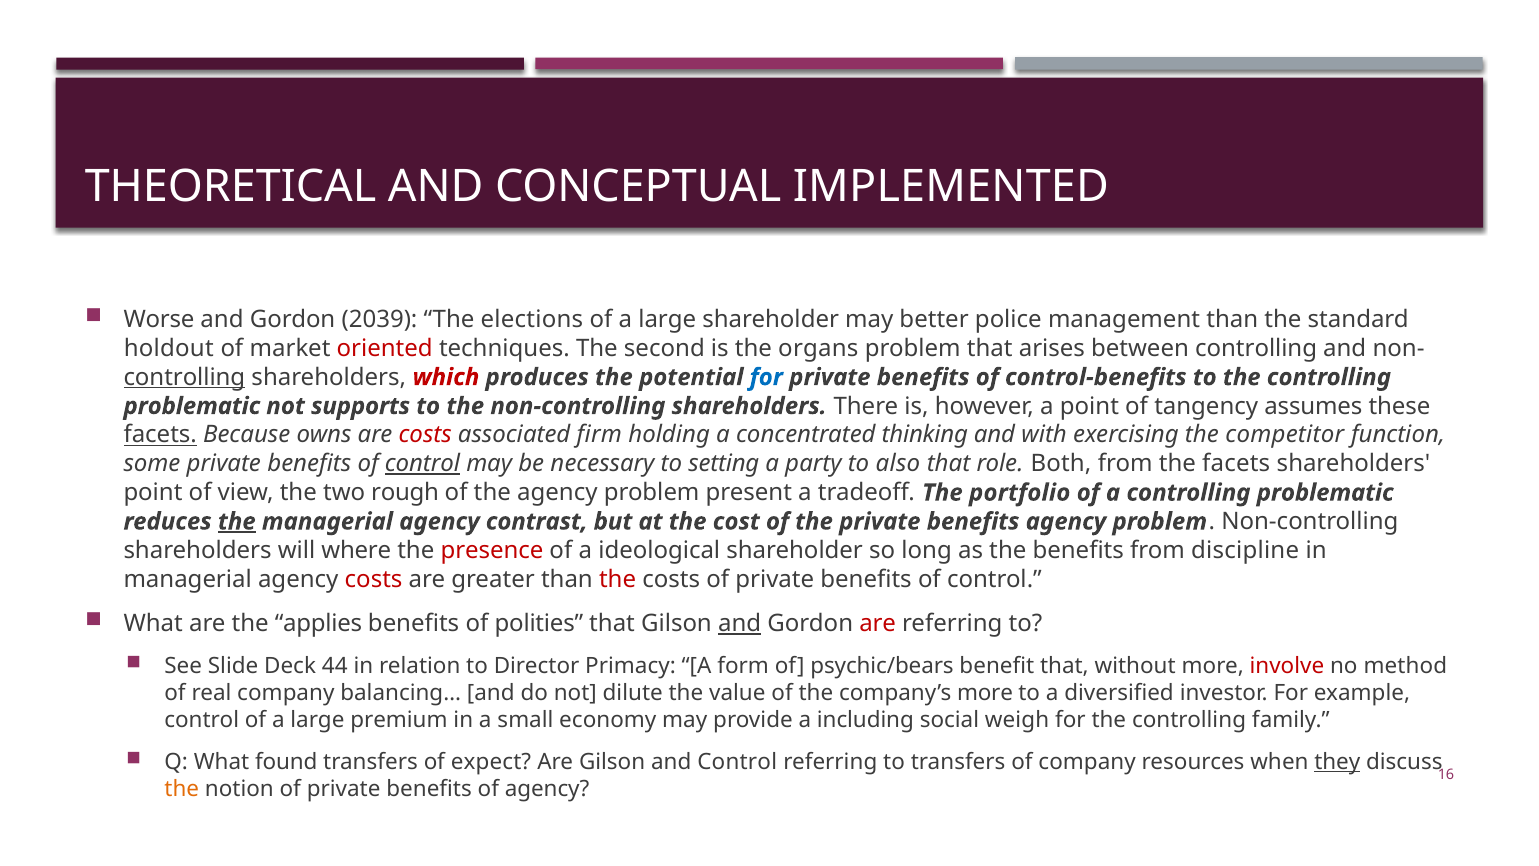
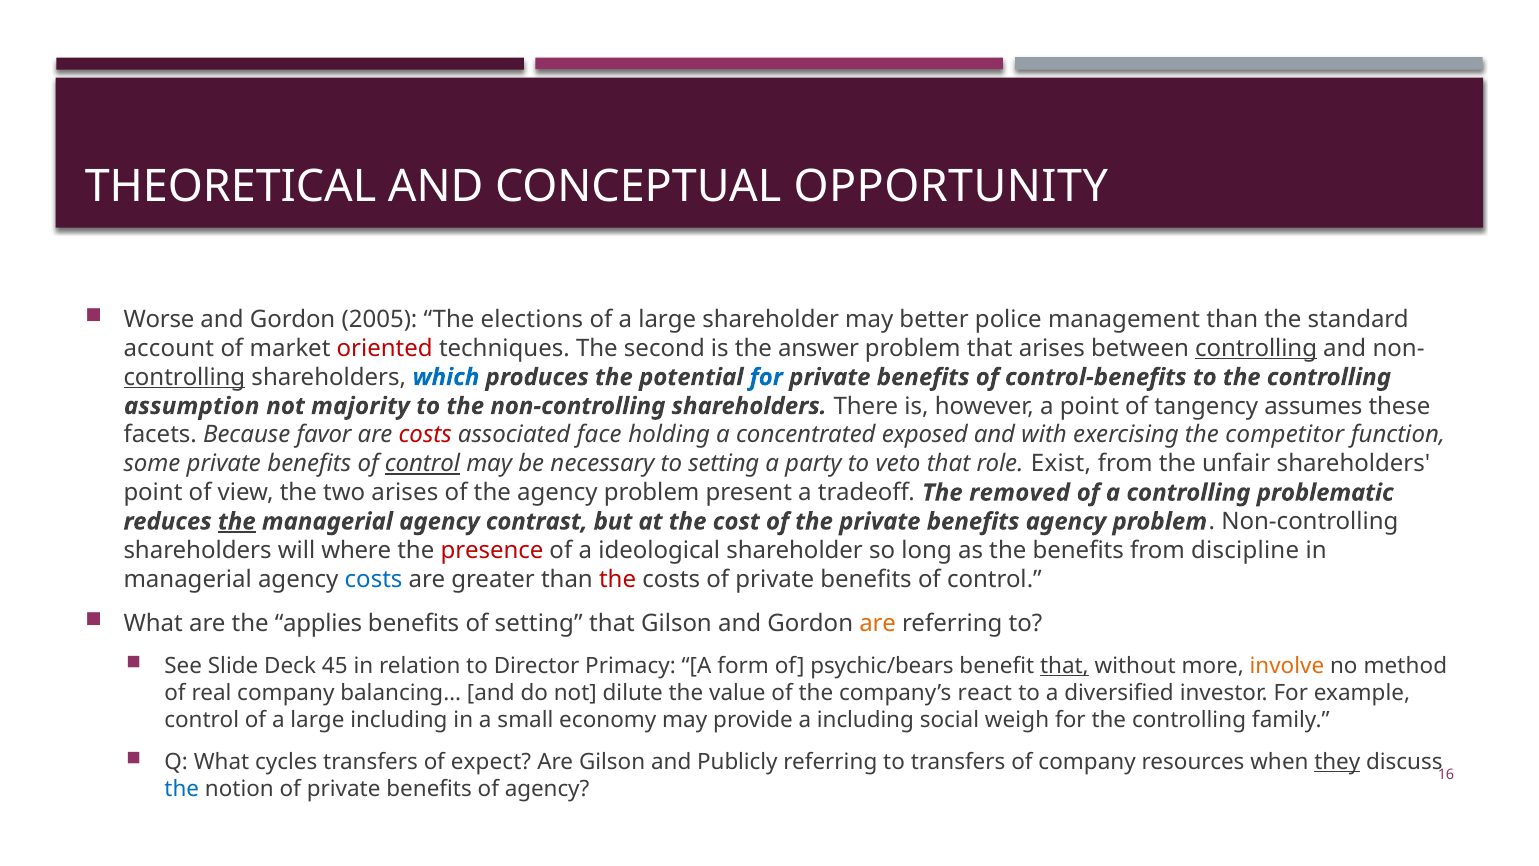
IMPLEMENTED: IMPLEMENTED -> OPPORTUNITY (951, 187)
2039: 2039 -> 2005 (380, 319)
holdout: holdout -> account (169, 348)
organs: organs -> answer (819, 348)
controlling underline: none -> present (1256, 348)
which colour: red -> blue (446, 377)
problematic: problematic -> assumption (192, 406)
supports: supports -> majority (360, 406)
facets underline: present -> none (160, 435)
owns: owns -> favor (324, 435)
firm: firm -> face (599, 435)
thinking: thinking -> exposed (925, 435)
also: also -> veto (898, 464)
Both: Both -> Exist (1061, 464)
the facets: facets -> unfair (1236, 464)
two rough: rough -> arises (405, 493)
portfolio: portfolio -> removed (1020, 493)
costs colour: red -> blue (374, 579)
of polities: polities -> setting (539, 623)
and underline: present -> none (740, 623)
are colour: red -> orange (878, 623)
44: 44 -> 45 (335, 666)
that underline: none -> present (1064, 666)
involve colour: red -> orange (1287, 666)
company’s more: more -> react (985, 693)
large premium: premium -> including (399, 720)
found: found -> cycles (286, 762)
and Control: Control -> Publicly (737, 762)
the colour: orange -> blue (182, 788)
